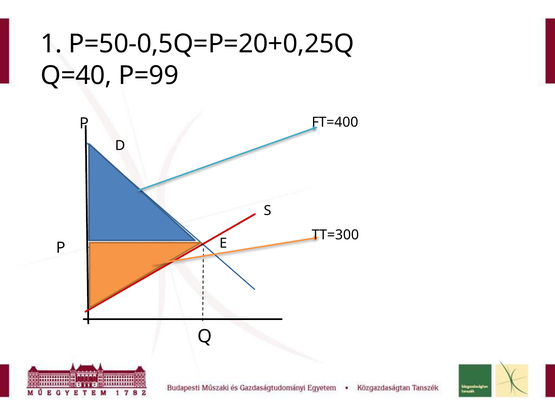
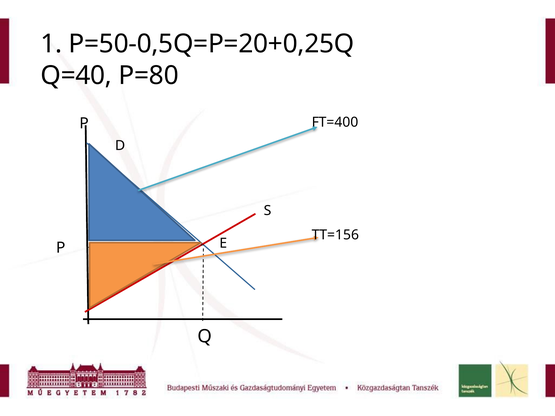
P=99: P=99 -> P=80 (149, 75)
TT=300: TT=300 -> TT=156 (335, 235)
